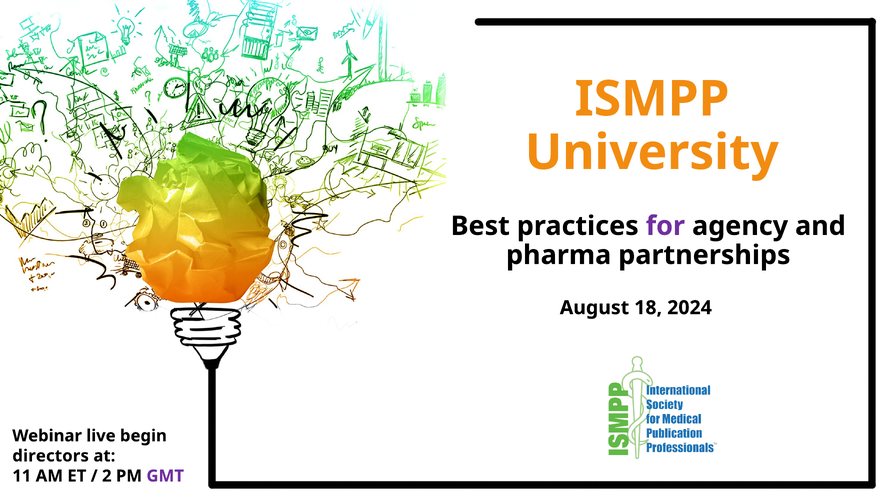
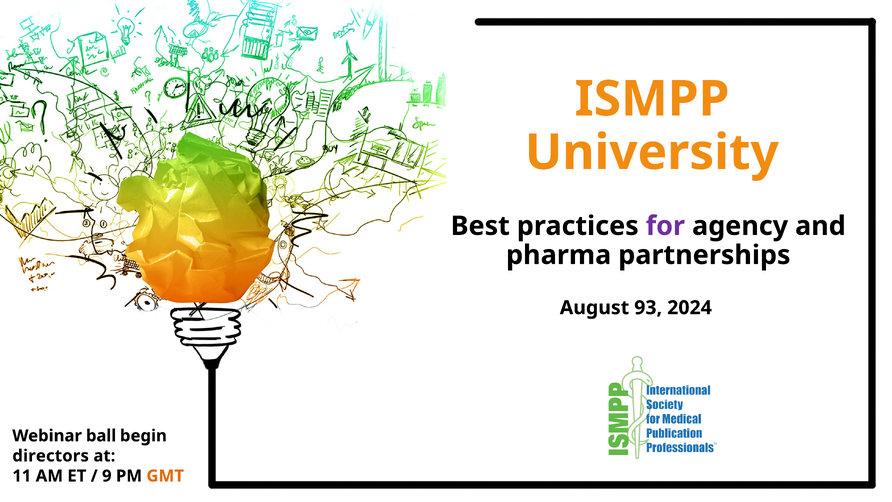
18: 18 -> 93 (648, 308)
live: live -> ball (101, 436)
2: 2 -> 9 (107, 476)
GMT colour: purple -> orange (165, 476)
